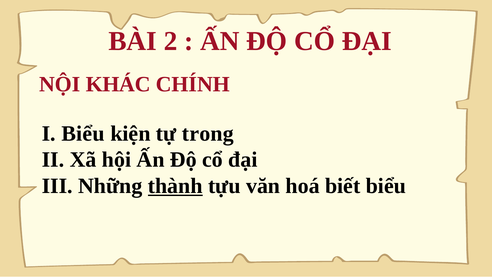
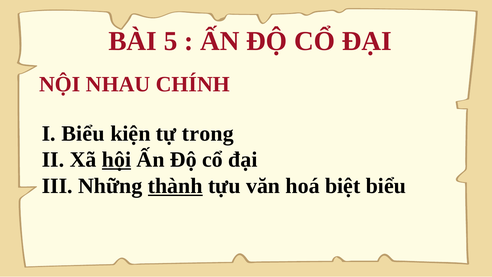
2: 2 -> 5 (171, 41)
KHÁC: KHÁC -> NHAU (118, 84)
hội underline: none -> present (117, 160)
biết: biết -> biệt (343, 186)
